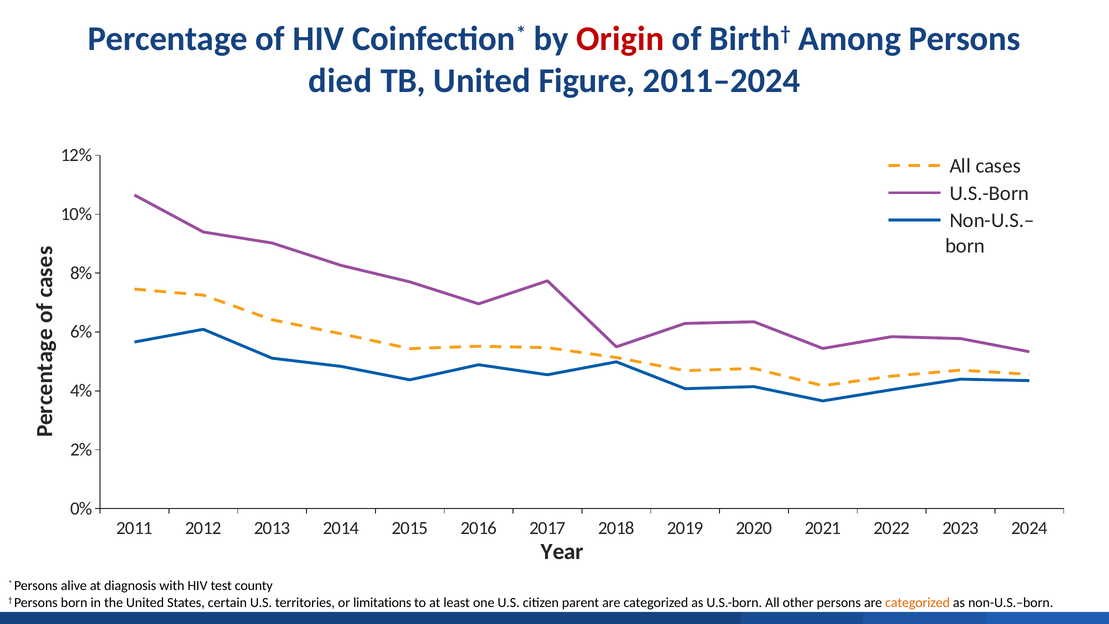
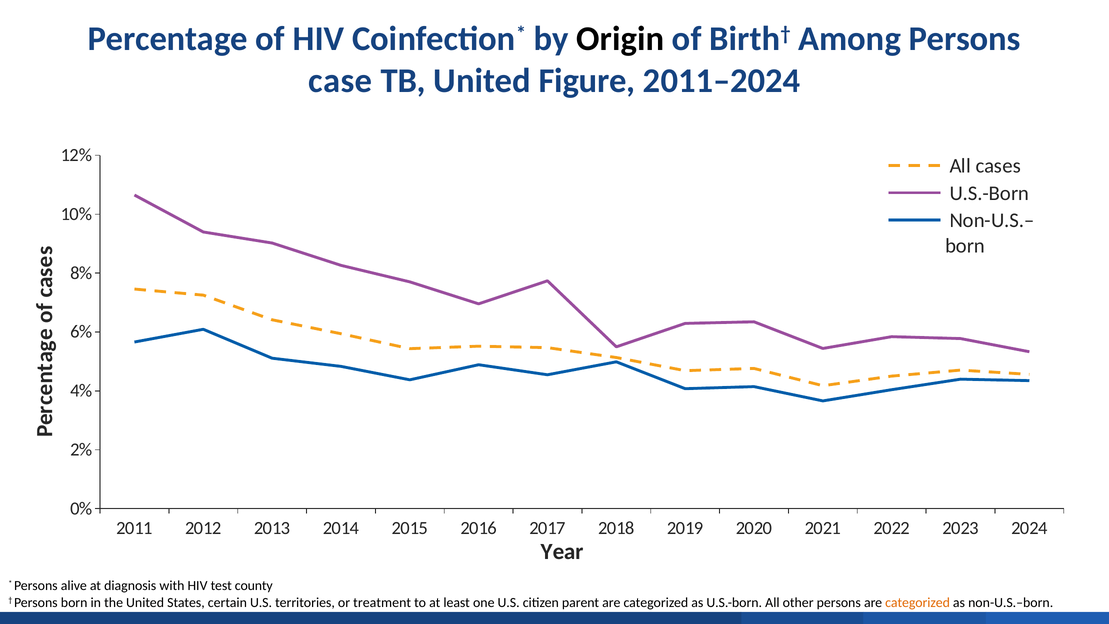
Origin colour: red -> black (620, 39)
died: died -> case (340, 81)
limitations: limitations -> treatment (382, 602)
